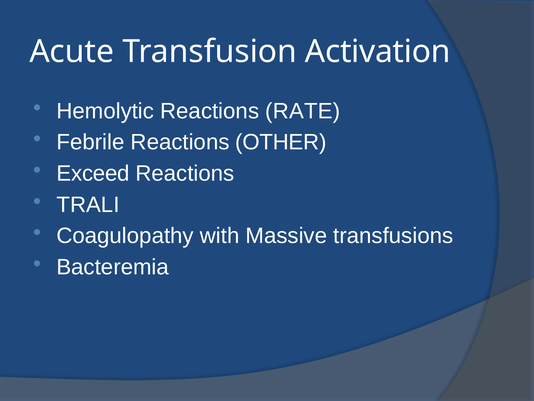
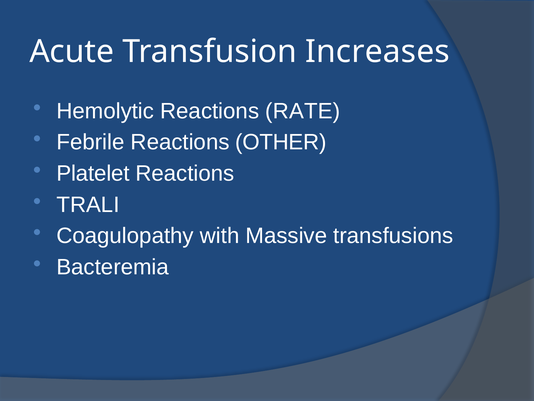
Activation: Activation -> Increases (377, 52)
Exceed: Exceed -> Platelet (93, 173)
